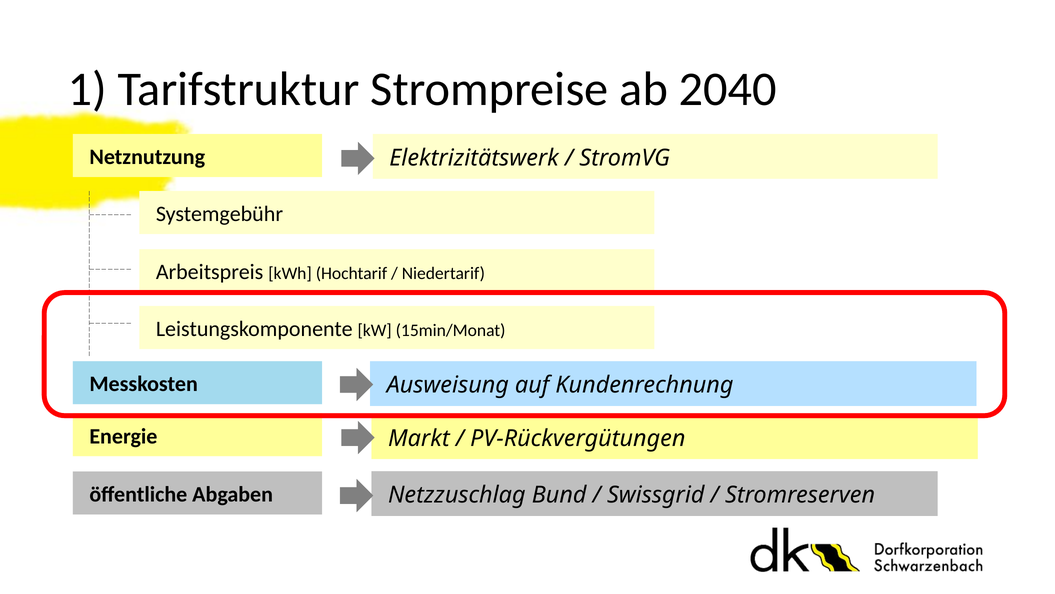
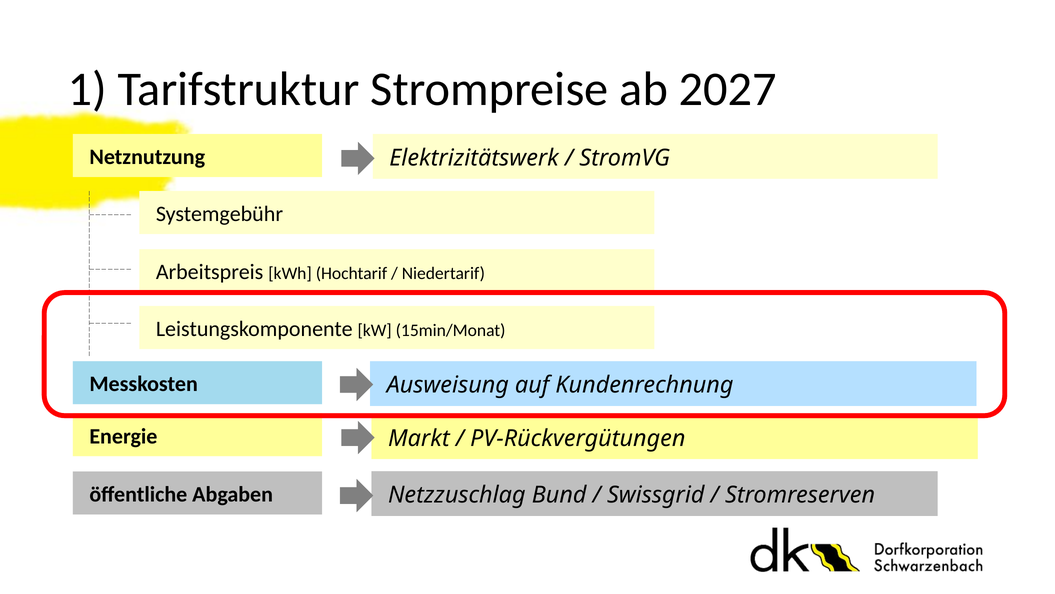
2040: 2040 -> 2027 (728, 89)
